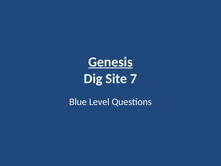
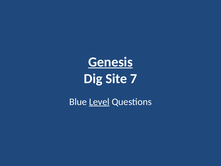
Level underline: none -> present (99, 102)
